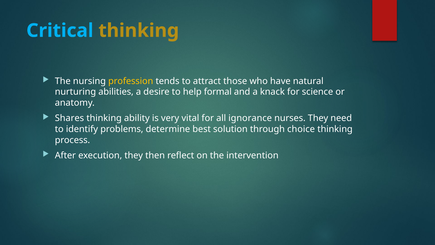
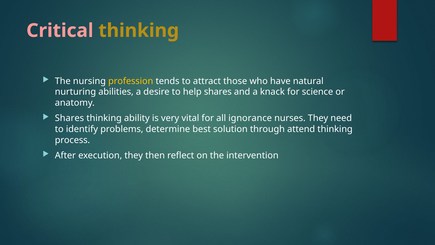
Critical colour: light blue -> pink (60, 31)
help formal: formal -> shares (218, 92)
choice: choice -> attend (301, 129)
